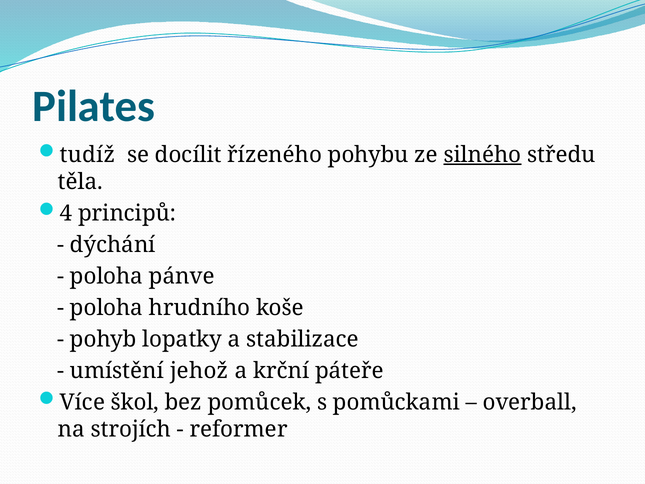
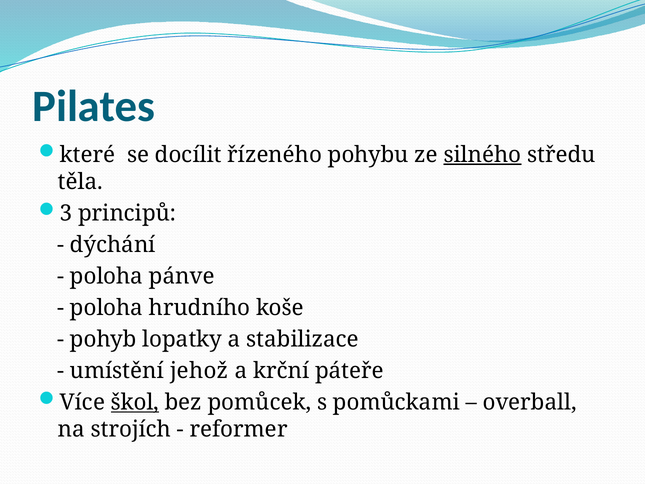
tudíž: tudíž -> které (88, 155)
4: 4 -> 3 (66, 213)
škol underline: none -> present (135, 402)
